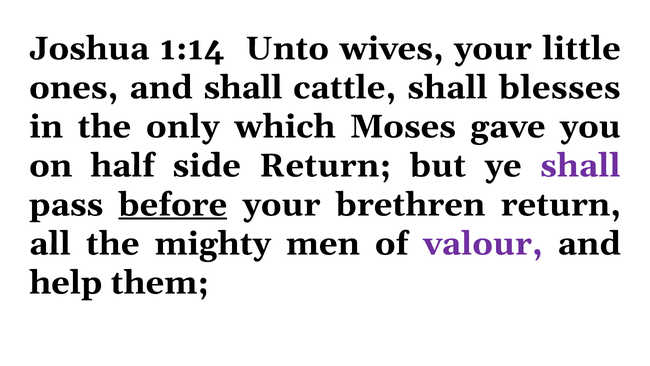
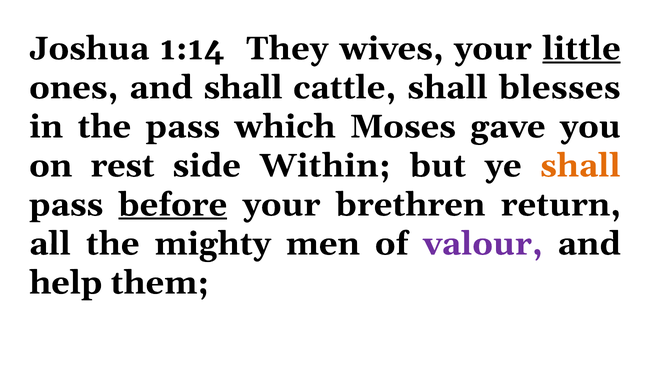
Unto: Unto -> They (287, 49)
little underline: none -> present (582, 49)
the only: only -> pass (183, 127)
half: half -> rest (123, 166)
side Return: Return -> Within (325, 166)
shall colour: purple -> orange (580, 166)
